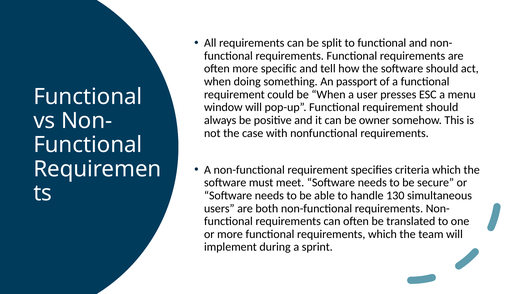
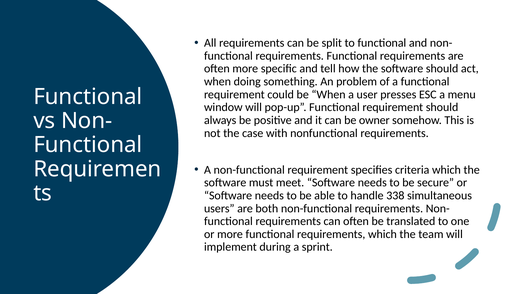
passport: passport -> problem (357, 81)
130: 130 -> 338 (395, 195)
